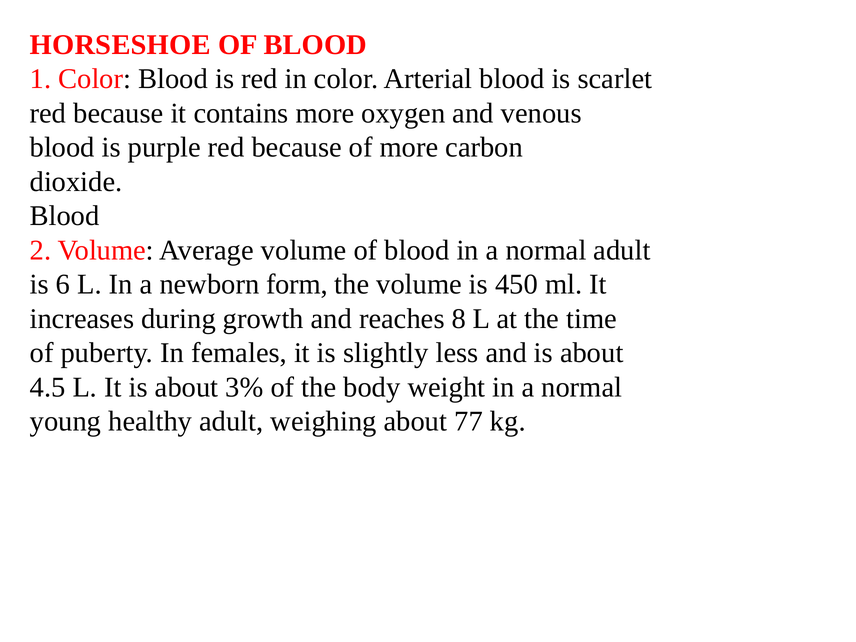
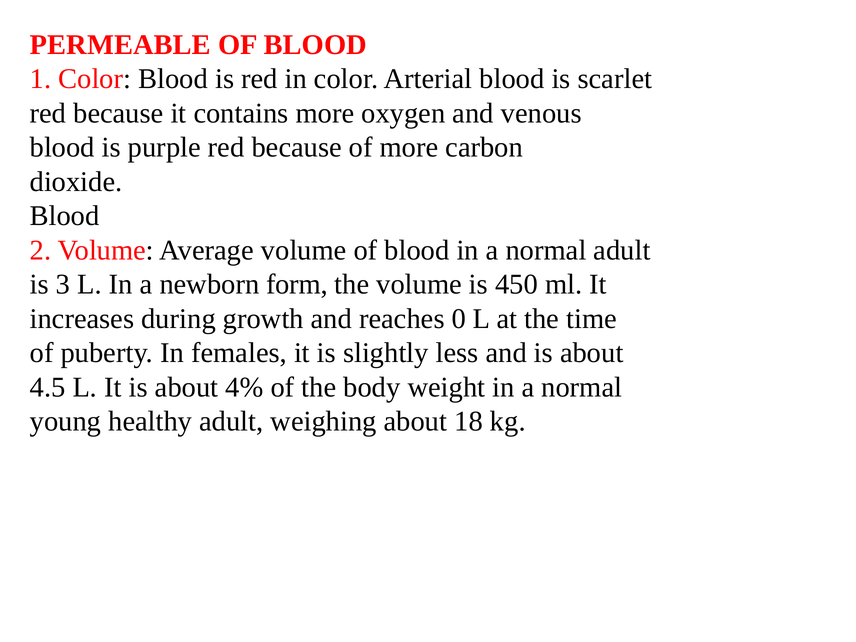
HORSESHOE: HORSESHOE -> PERMEABLE (120, 45)
6: 6 -> 3 (63, 284)
8: 8 -> 0 (459, 319)
3%: 3% -> 4% (244, 387)
77: 77 -> 18 (469, 421)
